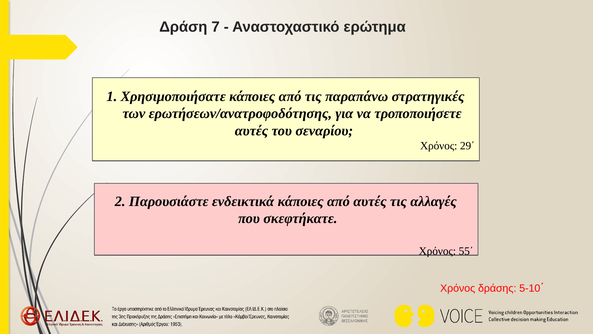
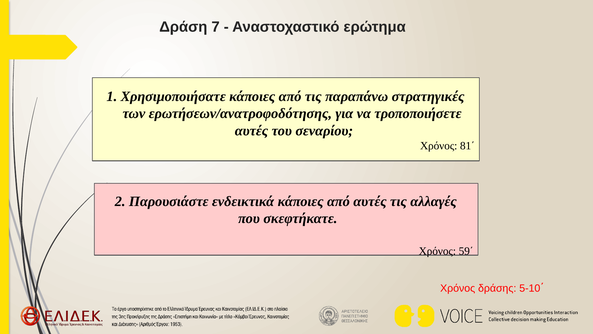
29΄: 29΄ -> 81΄ (467, 145)
55΄: 55΄ -> 59΄ (466, 251)
